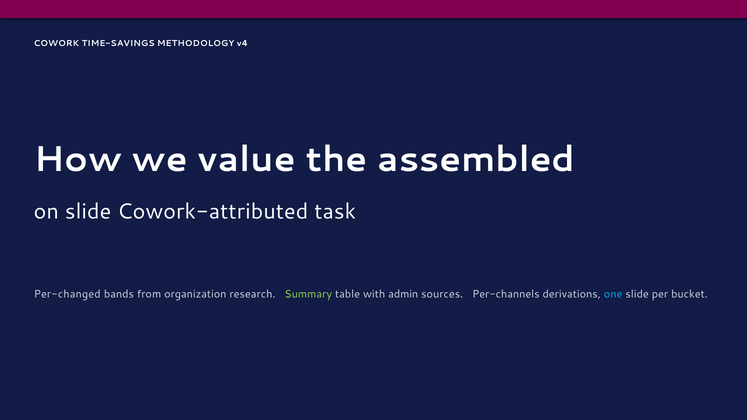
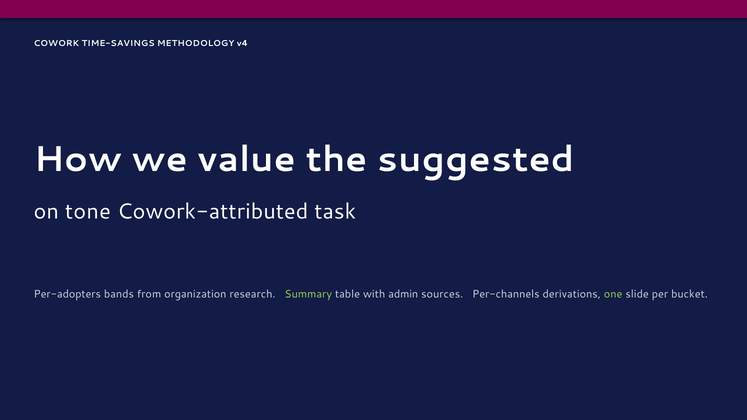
assembled: assembled -> suggested (476, 160)
on slide: slide -> tone (88, 212)
Per-changed: Per-changed -> Per-adopters (67, 294)
one colour: light blue -> light green (613, 294)
